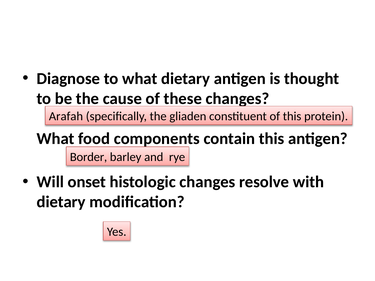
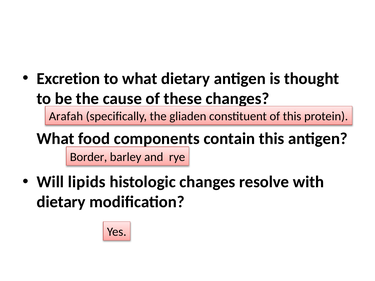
Diagnose: Diagnose -> Excretion (68, 79)
onset: onset -> lipids (87, 182)
